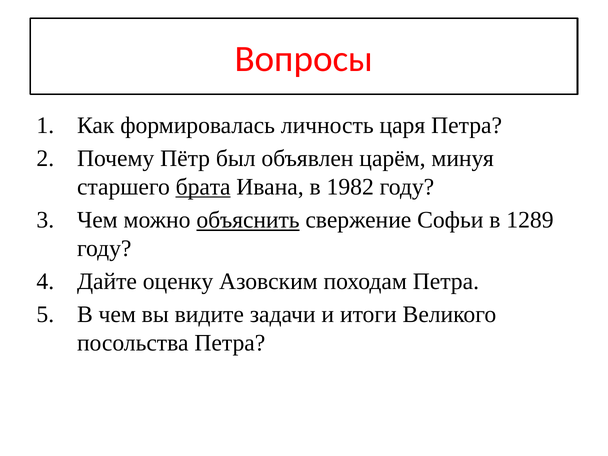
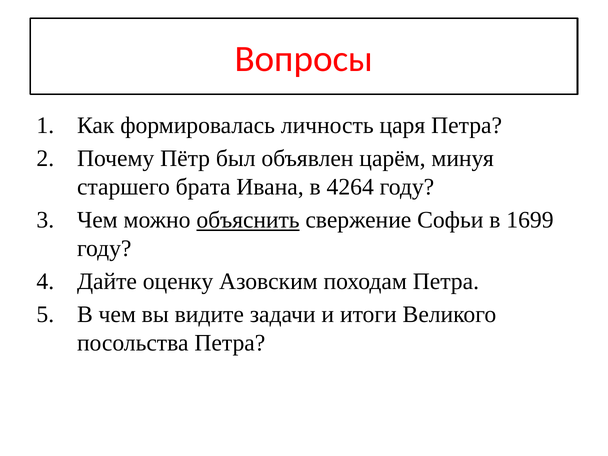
брата underline: present -> none (203, 187)
1982: 1982 -> 4264 (350, 187)
1289: 1289 -> 1699 (530, 220)
